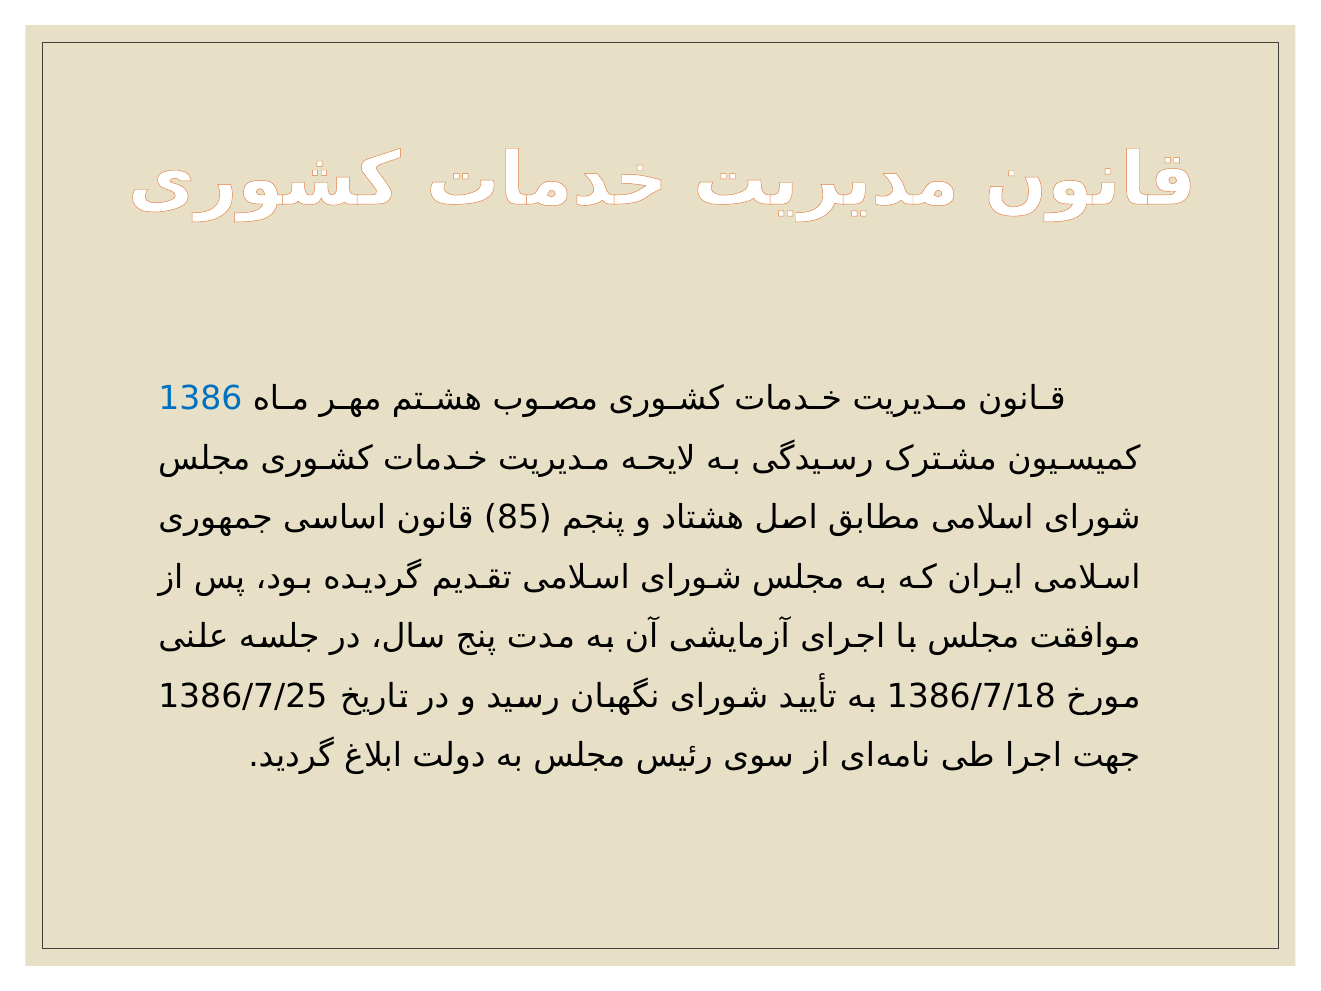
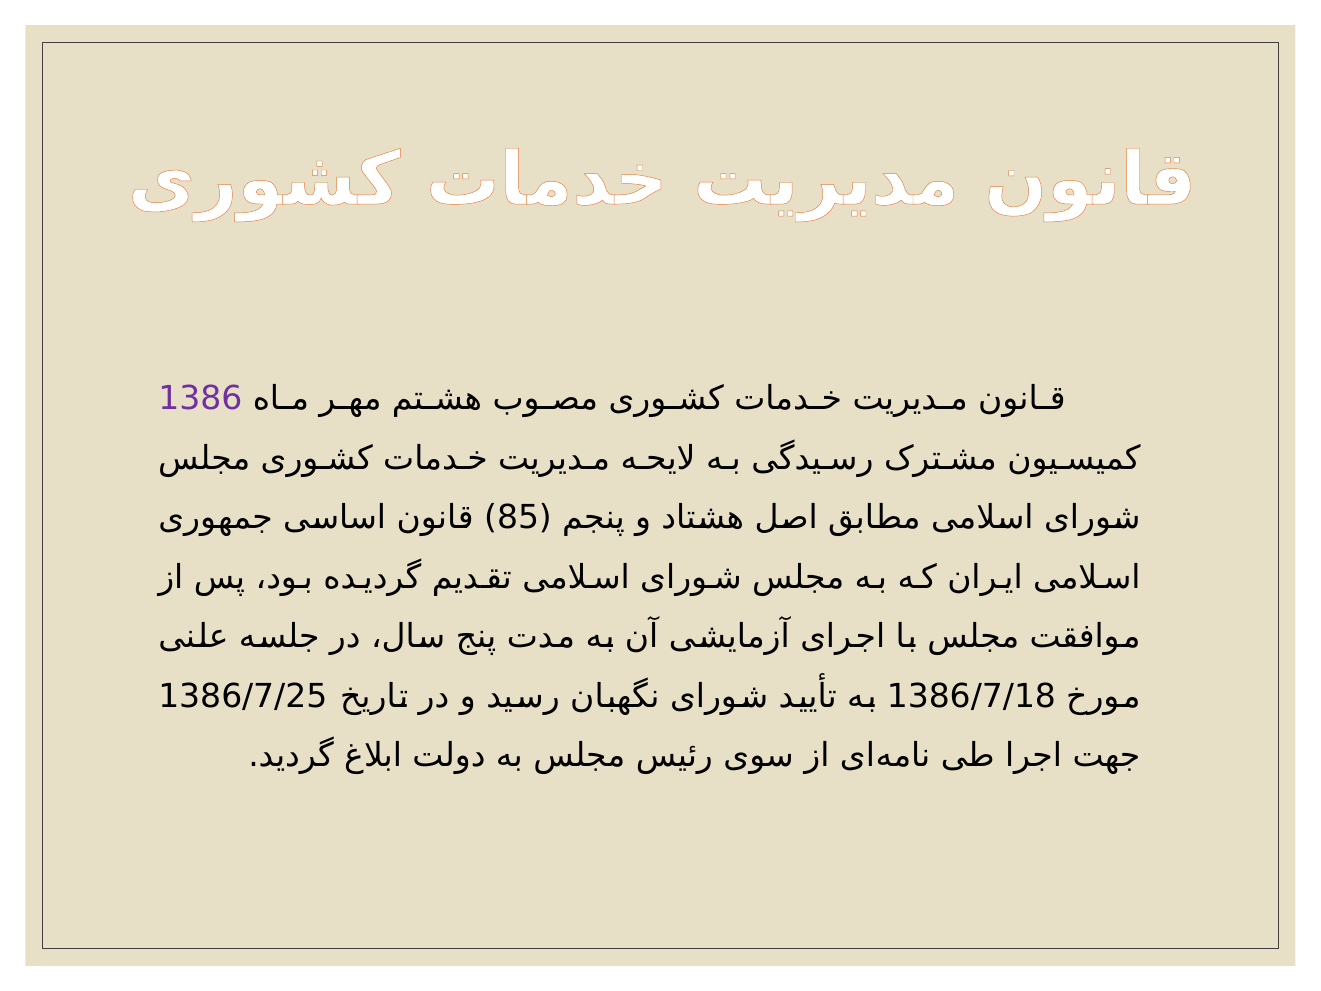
1386 colour: blue -> purple (200, 399)
